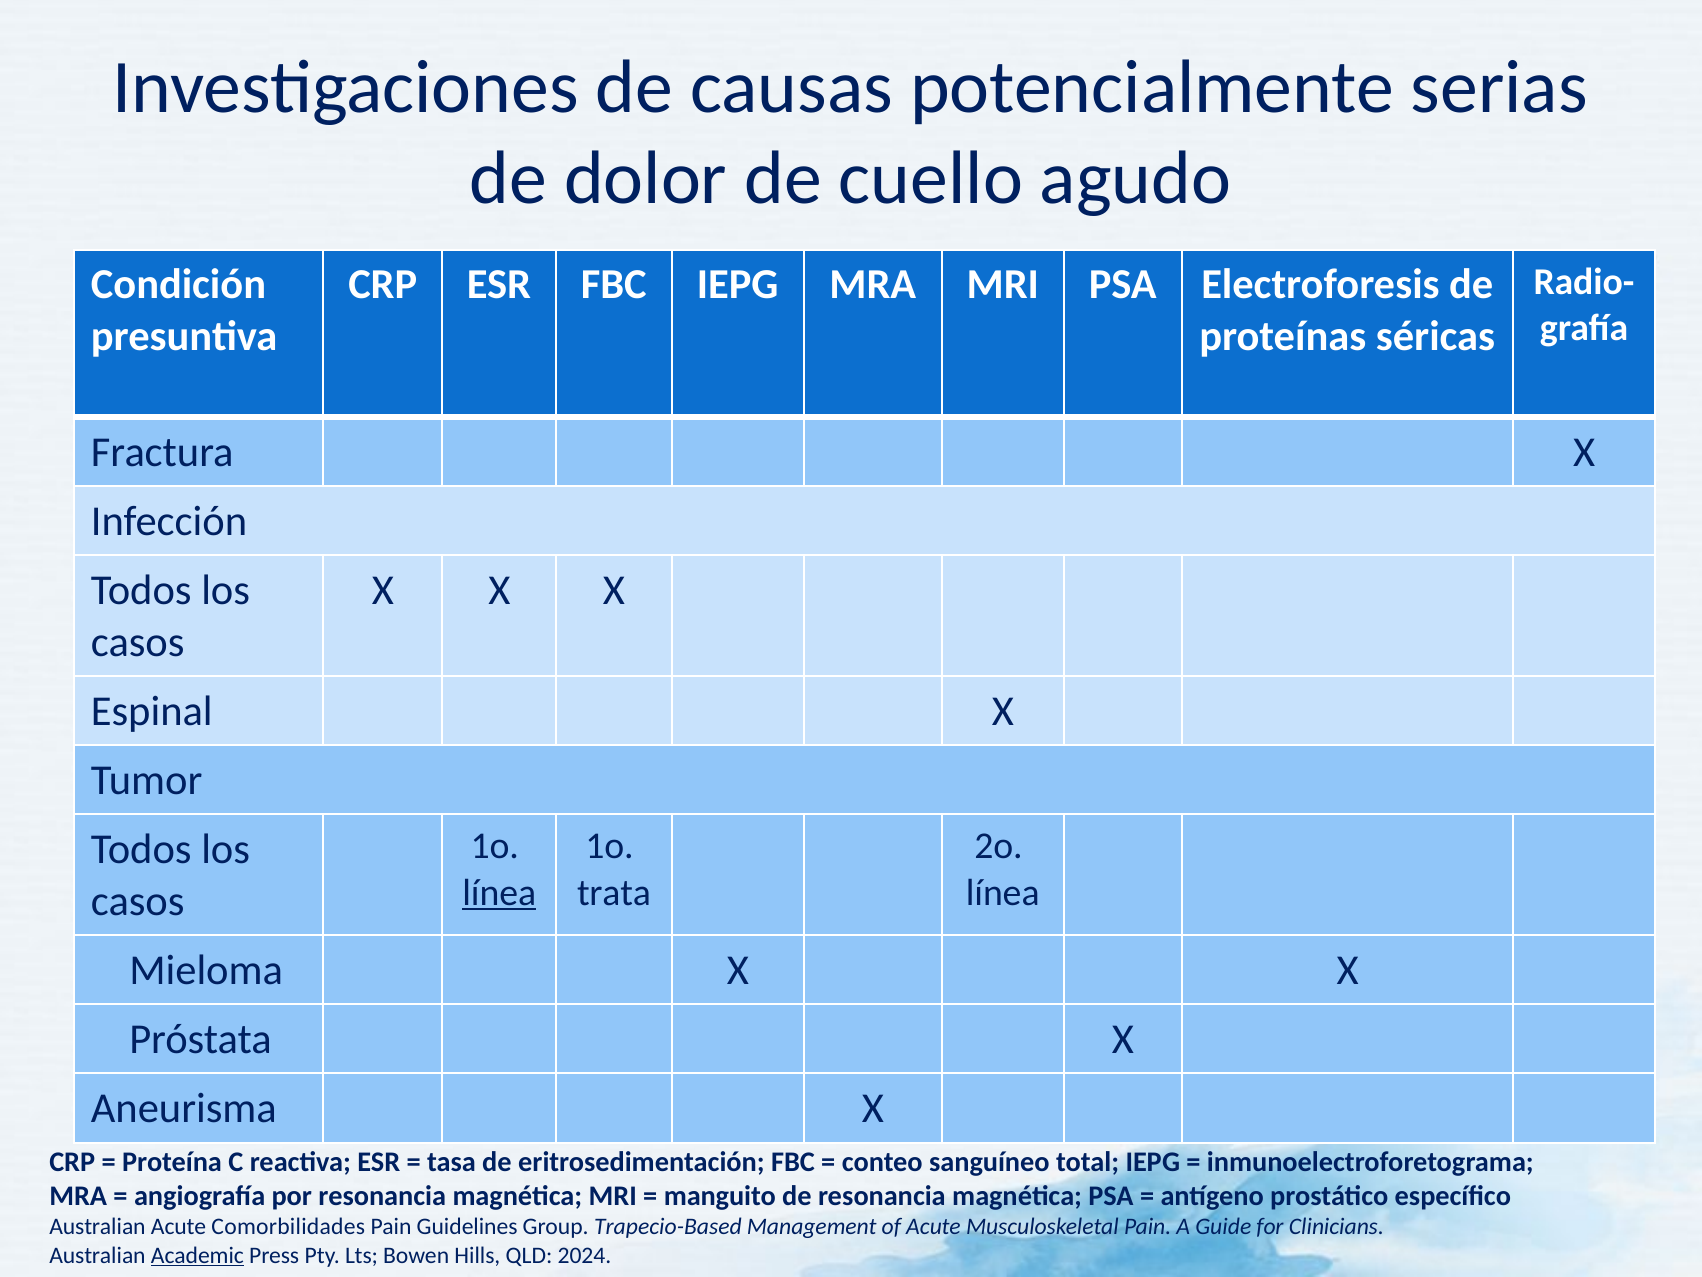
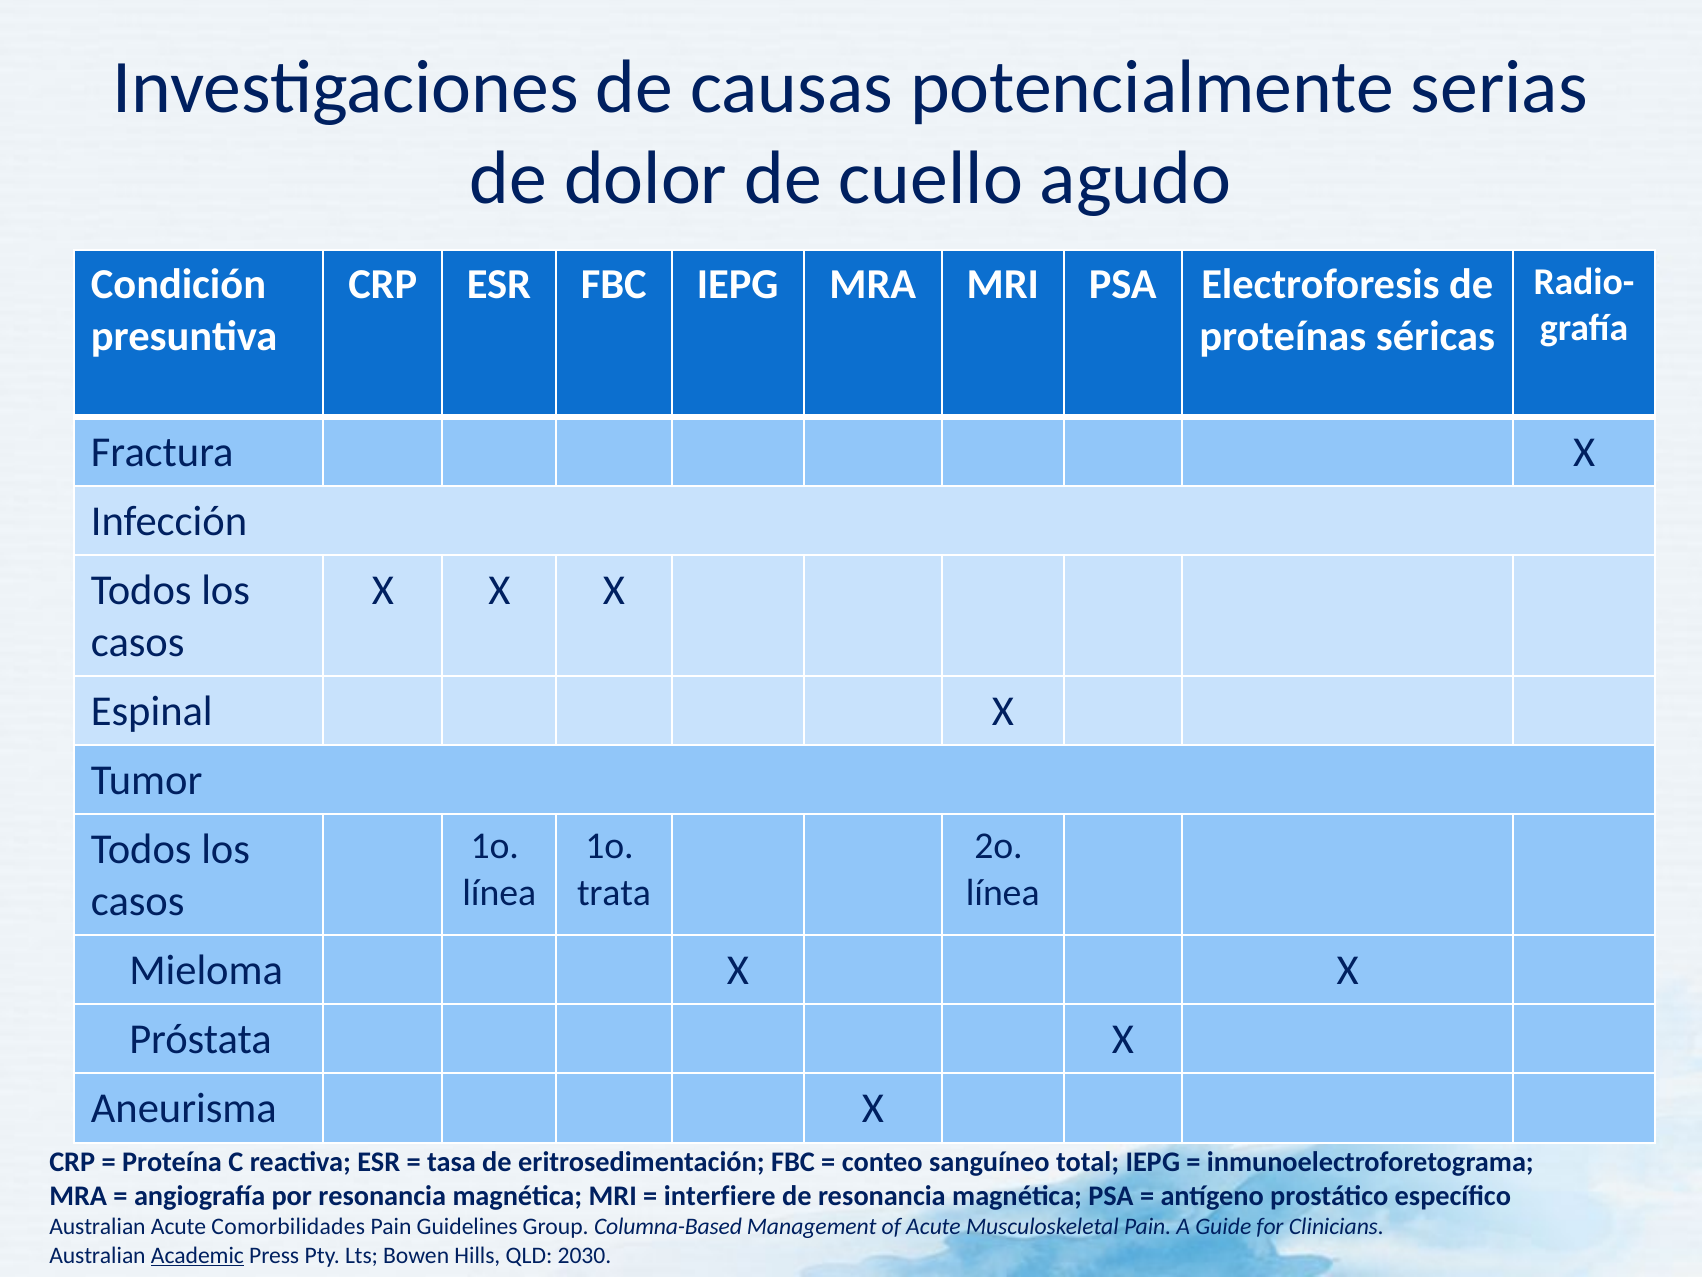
línea underline: present -> none (499, 892)
manguito: manguito -> interfiere (720, 1196)
Trapecio-Based: Trapecio-Based -> Columna-Based (668, 1226)
2024: 2024 -> 2030 (584, 1255)
